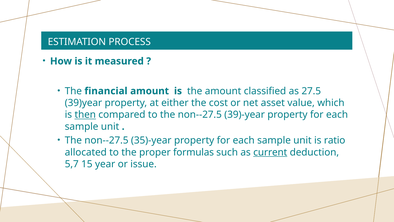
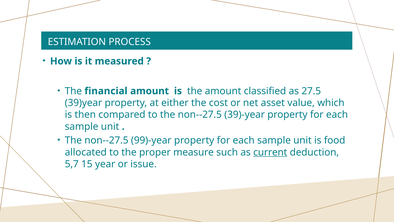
then underline: present -> none (85, 115)
35)-year: 35)-year -> 99)-year (151, 140)
ratio: ratio -> food (335, 140)
formulas: formulas -> measure (194, 152)
